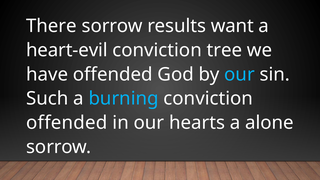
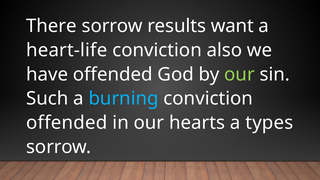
heart-evil: heart-evil -> heart-life (67, 50)
tree: tree -> also (224, 50)
our colour: light blue -> light green (239, 74)
alone: alone -> types (269, 123)
